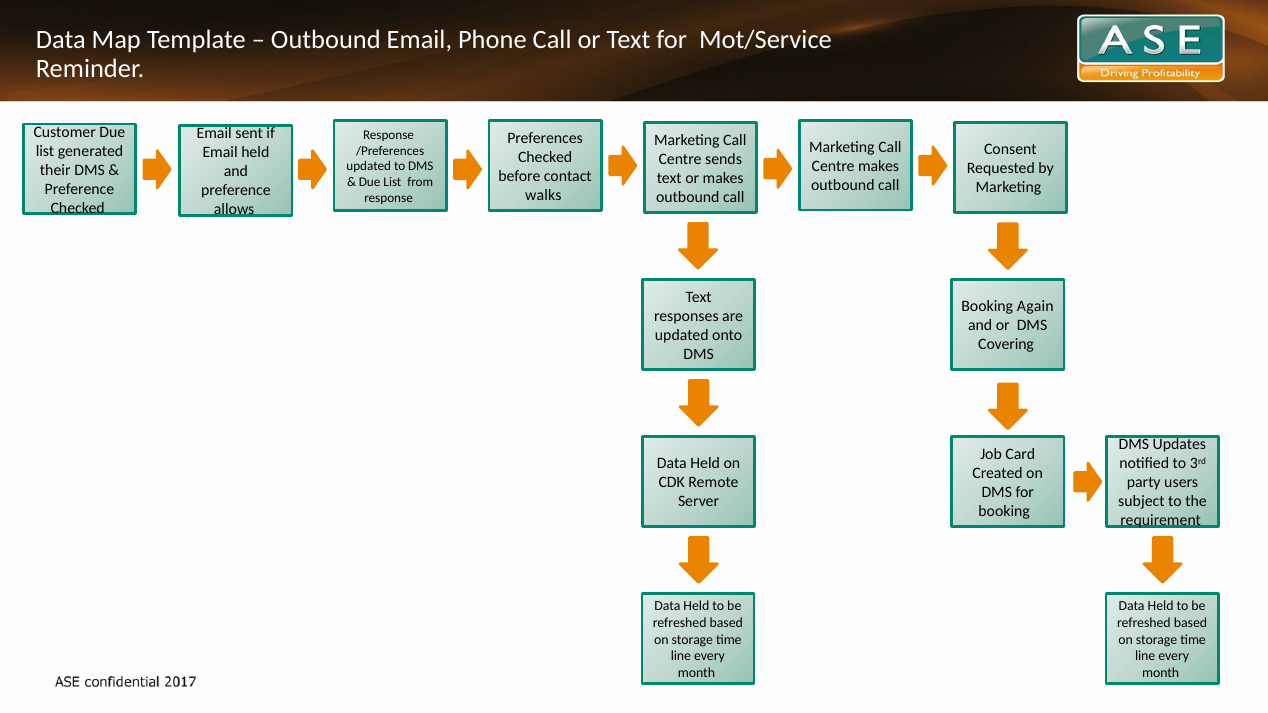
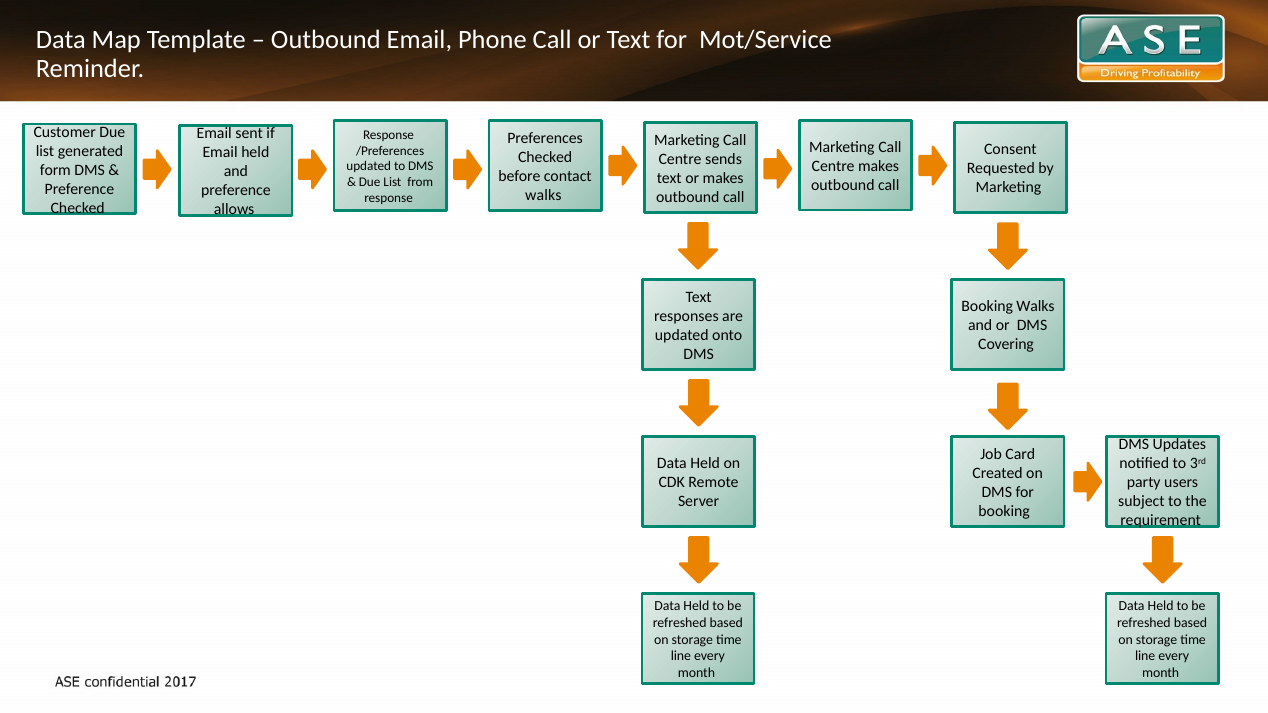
their: their -> form (55, 170)
Booking Again: Again -> Walks (1035, 307)
